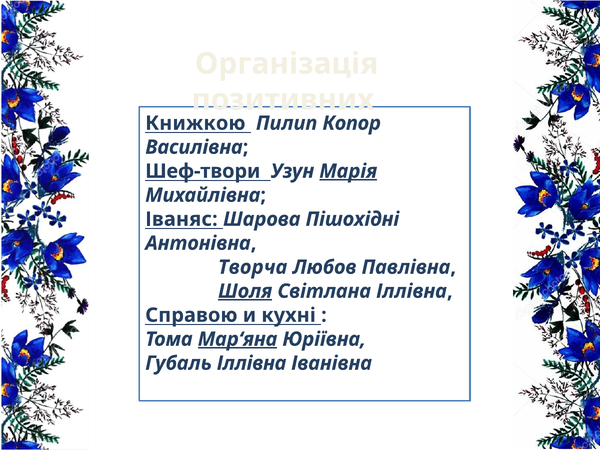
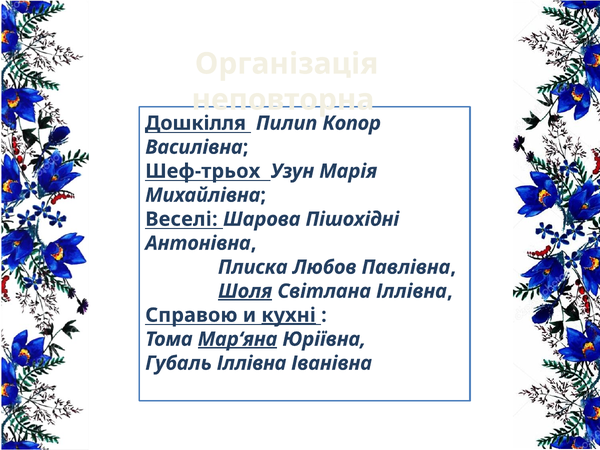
позитивних: позитивних -> неповторна (283, 100)
Книжкою: Книжкою -> Дошкілля (195, 123)
Шеф-твори: Шеф-твори -> Шеф-трьох (203, 171)
Марія underline: present -> none (348, 171)
Іваняс: Іваняс -> Веселі (181, 219)
Творча: Творча -> Плиска (253, 267)
кухні underline: none -> present (289, 315)
